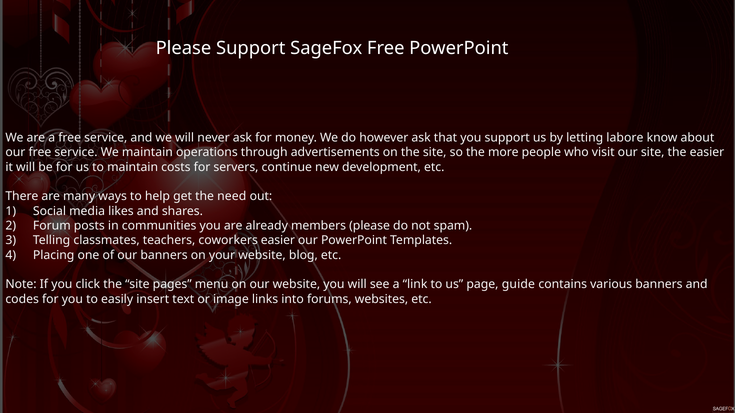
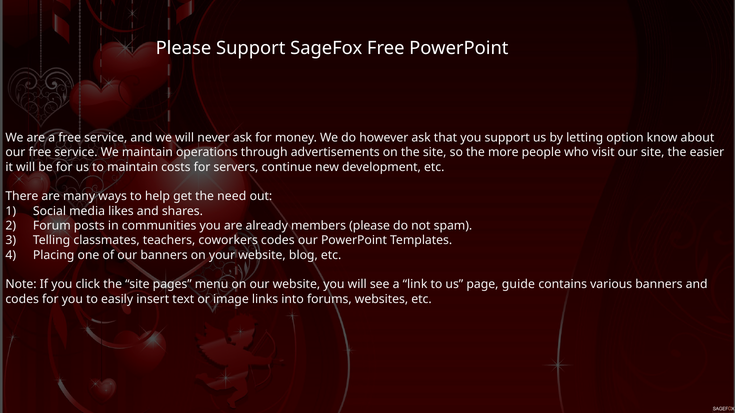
labore: labore -> option (625, 138)
coworkers easier: easier -> codes (278, 241)
